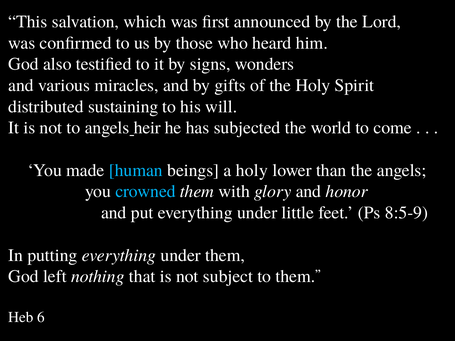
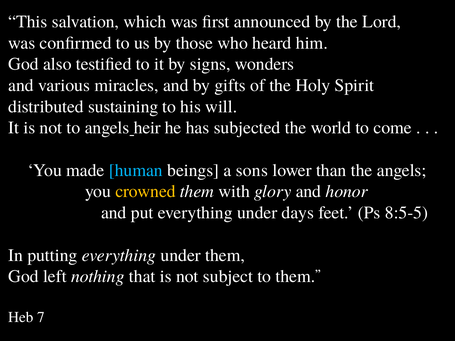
a holy: holy -> sons (252, 170)
crowned colour: light blue -> yellow (145, 192)
little: little -> days (298, 213)
8:5-9: 8:5-9 -> 8:5-5 (406, 213)
6: 6 -> 7 (41, 317)
